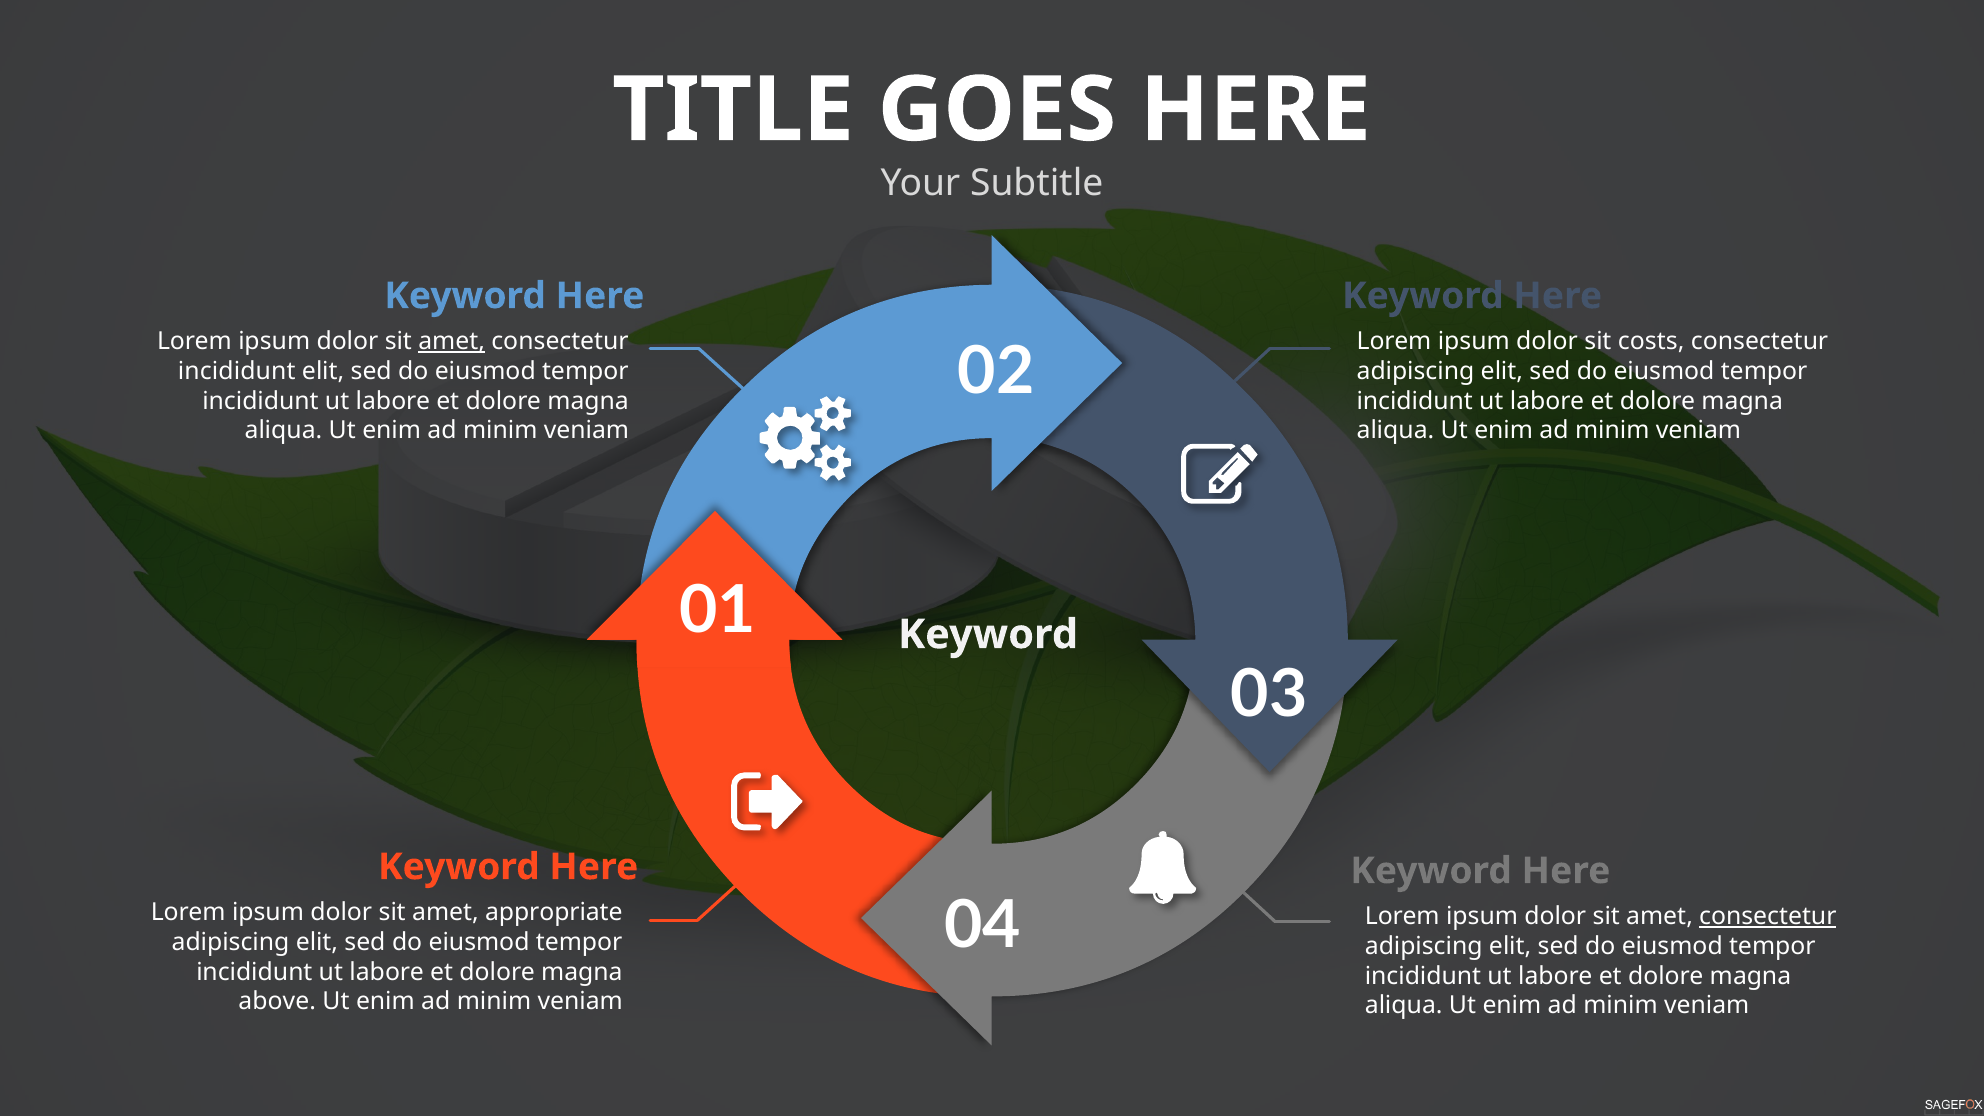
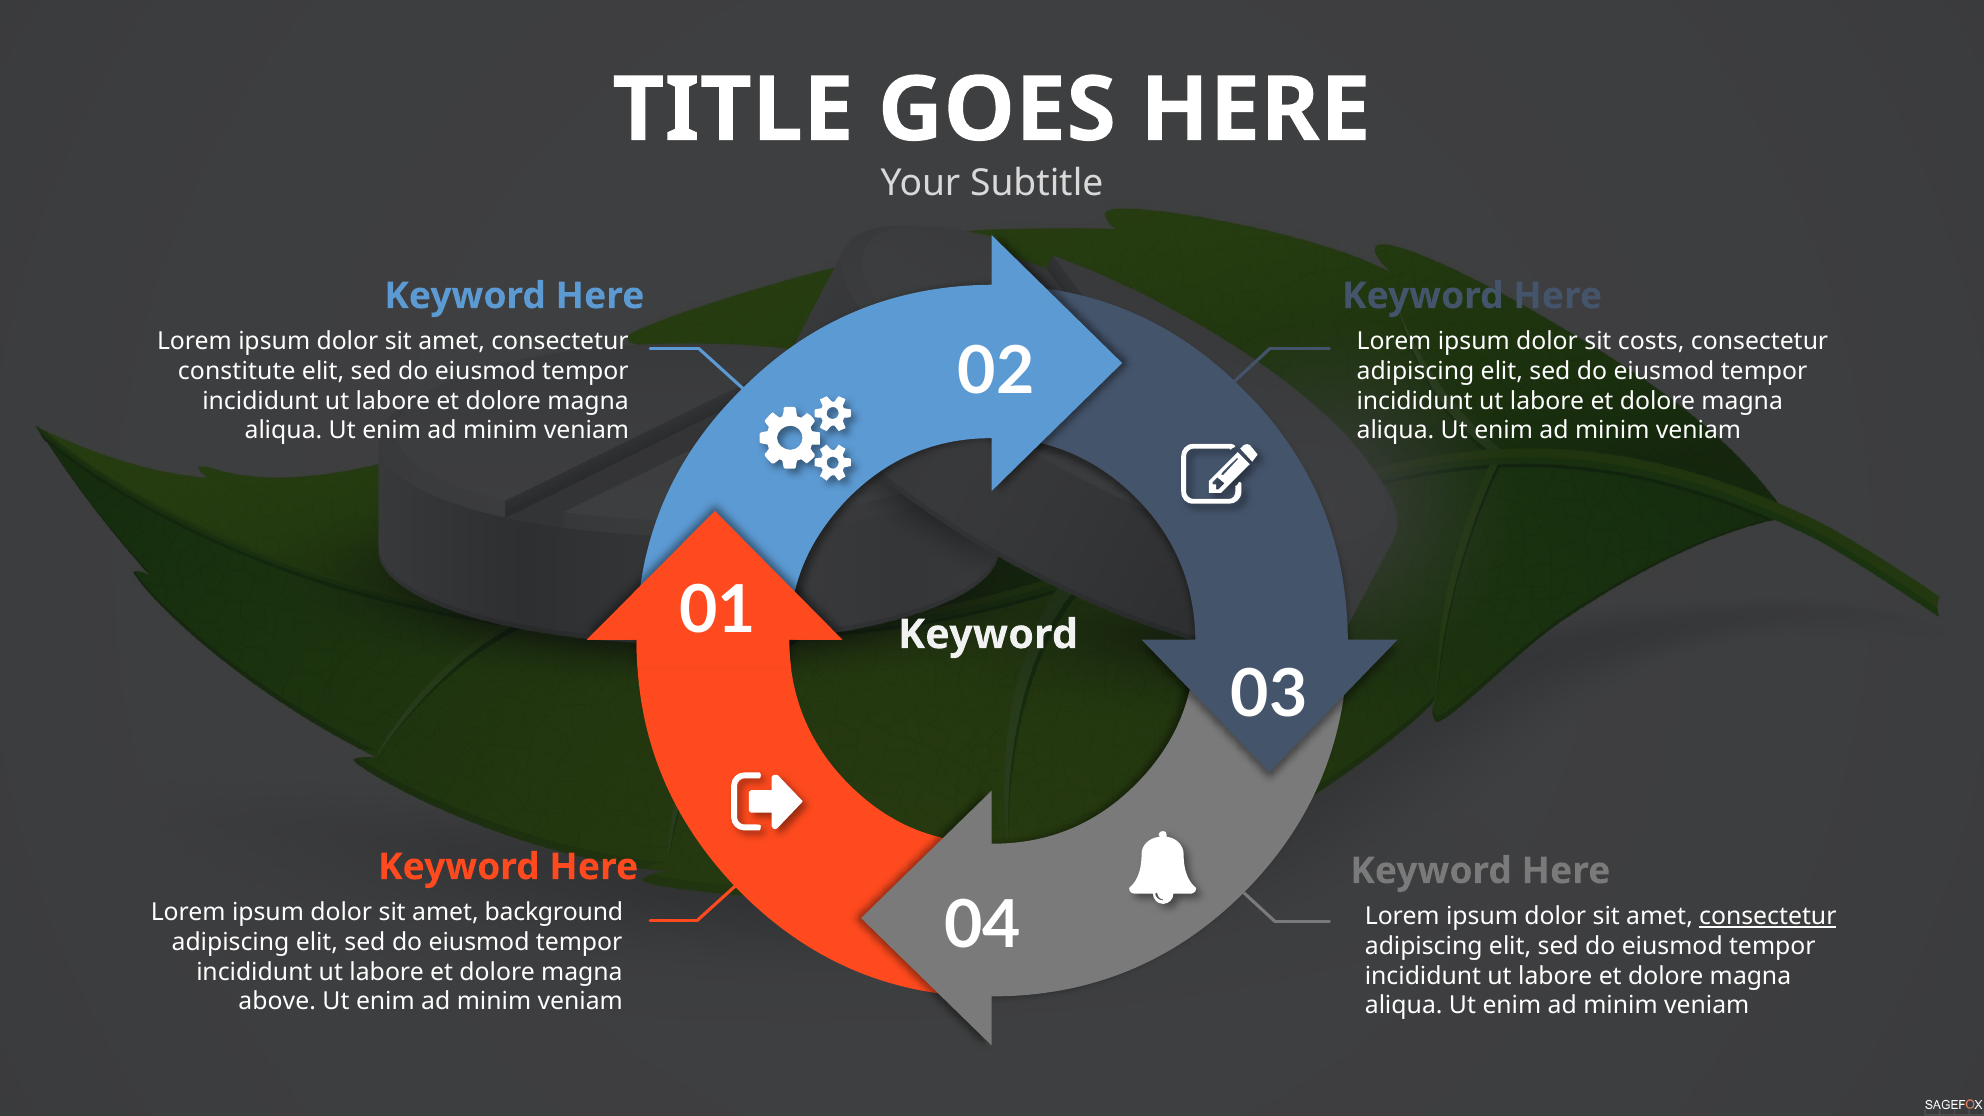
amet underline: present -> none (452, 341)
incididunt: incididunt -> constitute (237, 371)
appropriate: appropriate -> background (554, 912)
